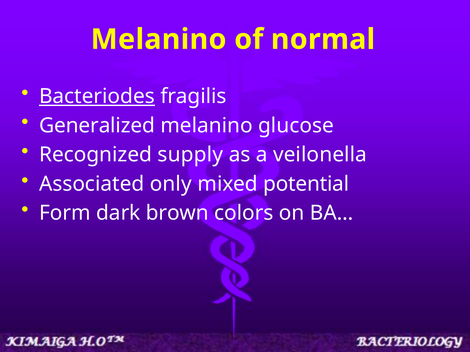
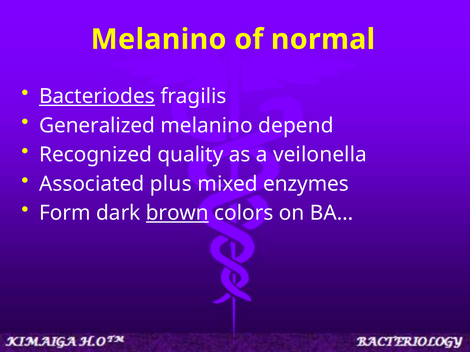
glucose: glucose -> depend (296, 126)
supply: supply -> quality (190, 155)
only: only -> plus (171, 184)
potential: potential -> enzymes (306, 184)
brown underline: none -> present (177, 213)
